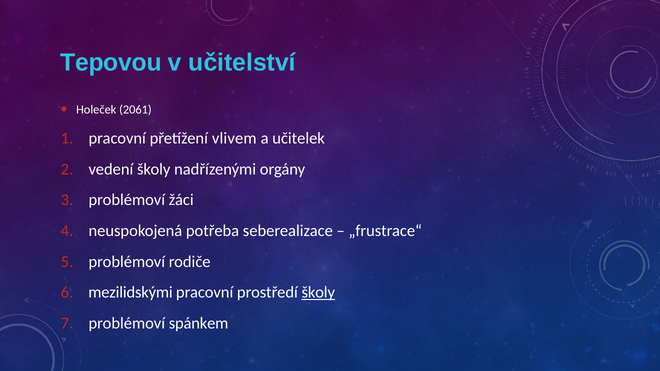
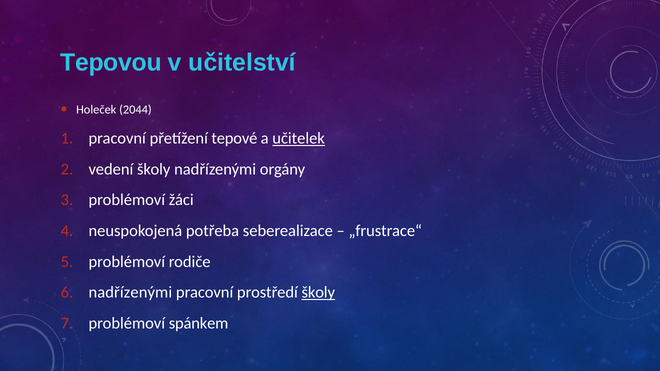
2061: 2061 -> 2044 (135, 110)
vlivem: vlivem -> tepové (234, 138)
učitelek underline: none -> present (299, 138)
mezilidskými: mezilidskými -> nadřízenými (130, 293)
